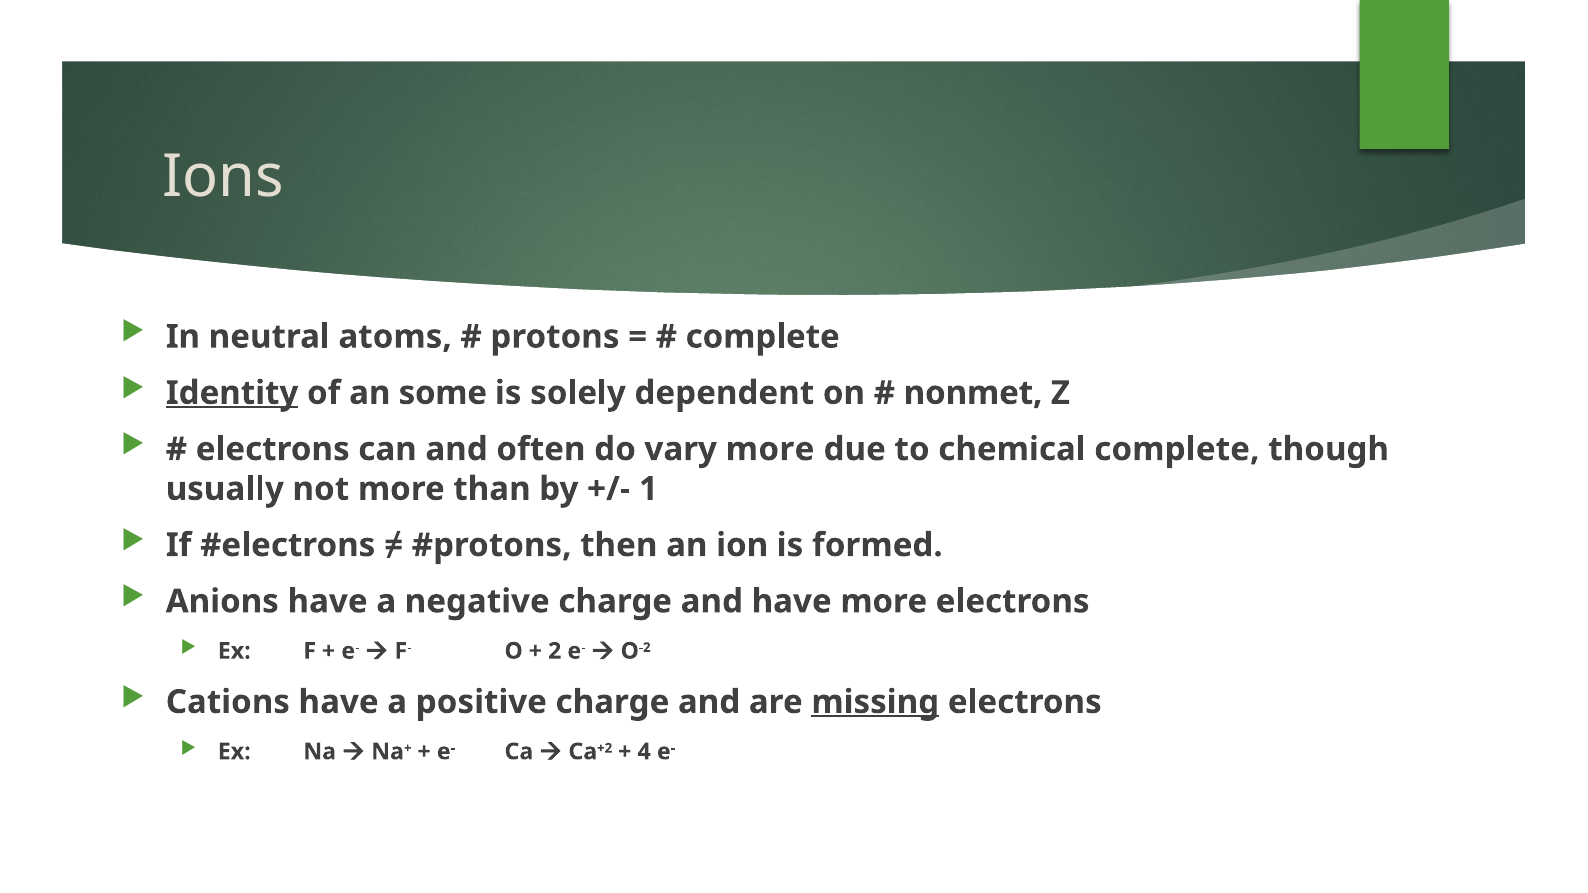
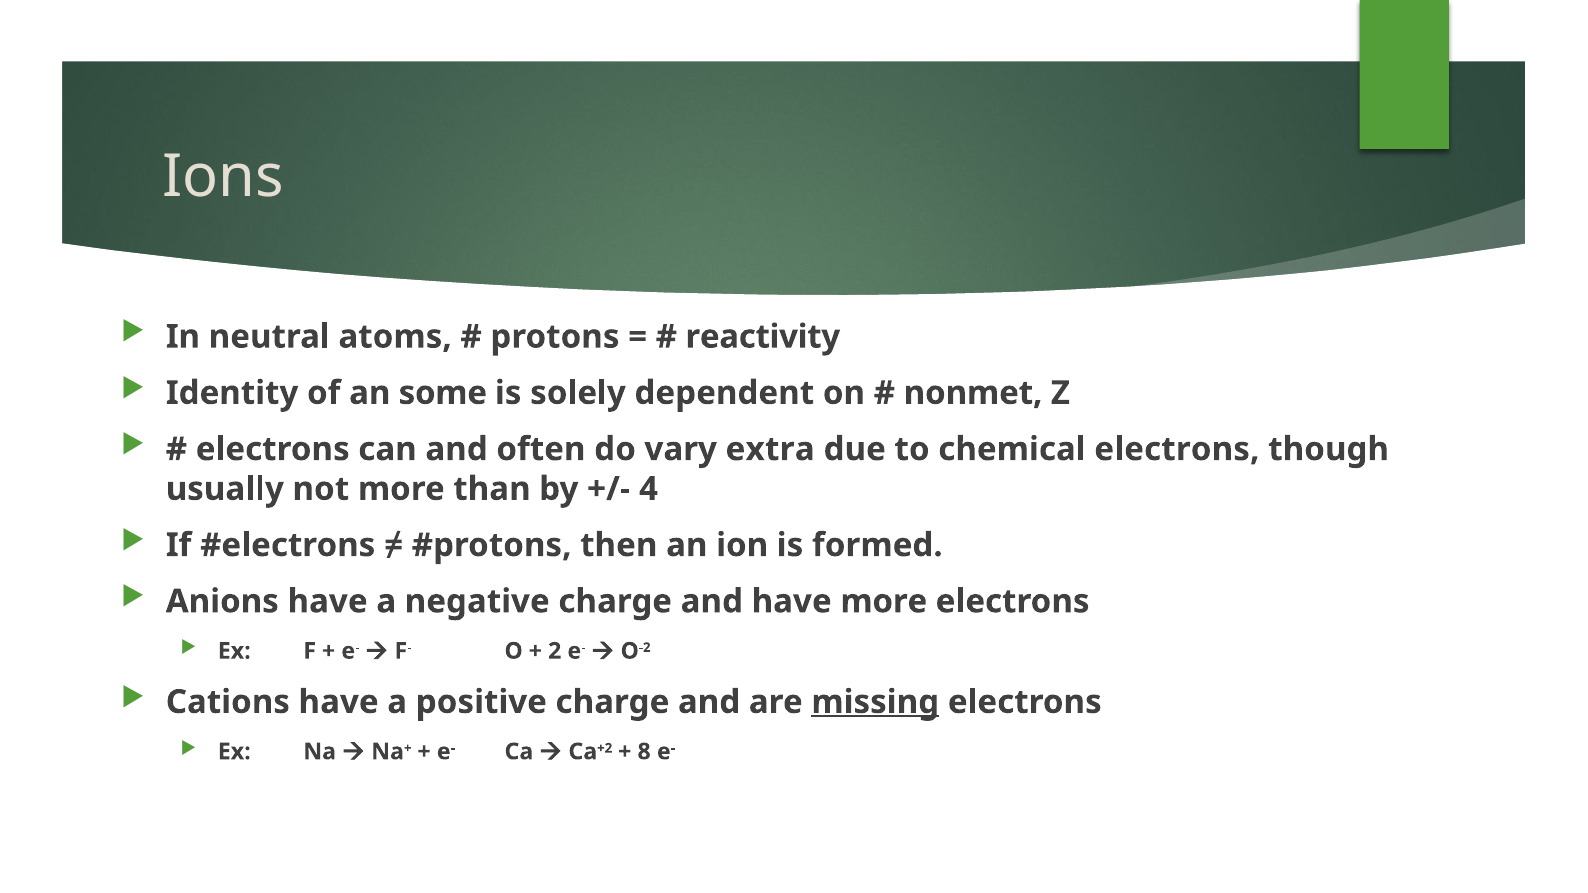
complete: complete -> reactivity (763, 337)
Identity underline: present -> none (232, 393)
vary more: more -> extra (770, 449)
chemical complete: complete -> electrons (1177, 449)
1: 1 -> 4 (649, 489)
4: 4 -> 8 (644, 752)
